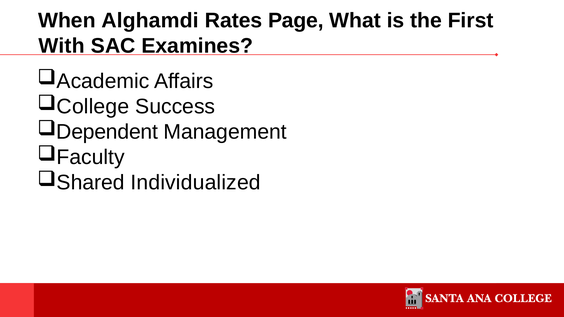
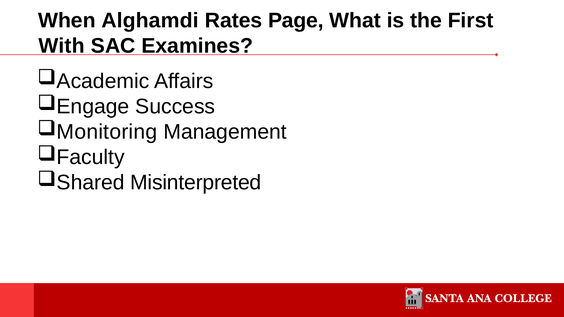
College: College -> Engage (93, 107)
Dependent: Dependent -> Monitoring (107, 132)
Individualized: Individualized -> Misinterpreted (196, 183)
